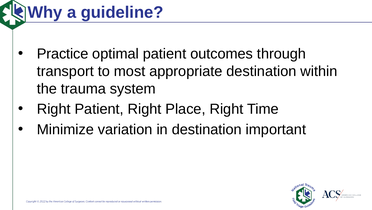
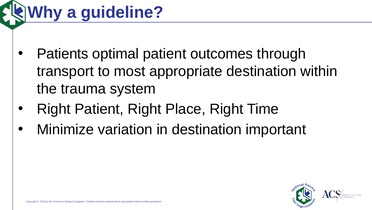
Practice: Practice -> Patients (63, 54)
